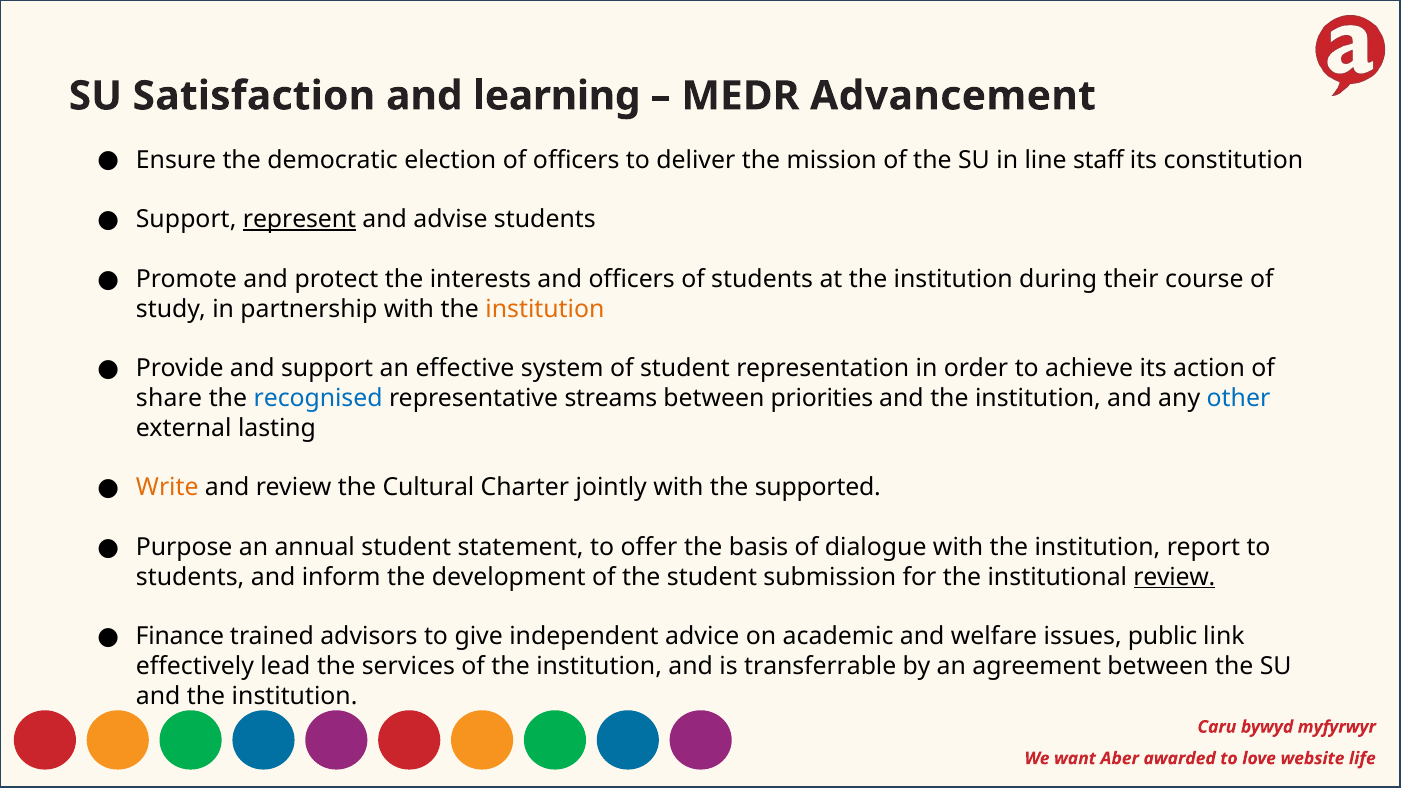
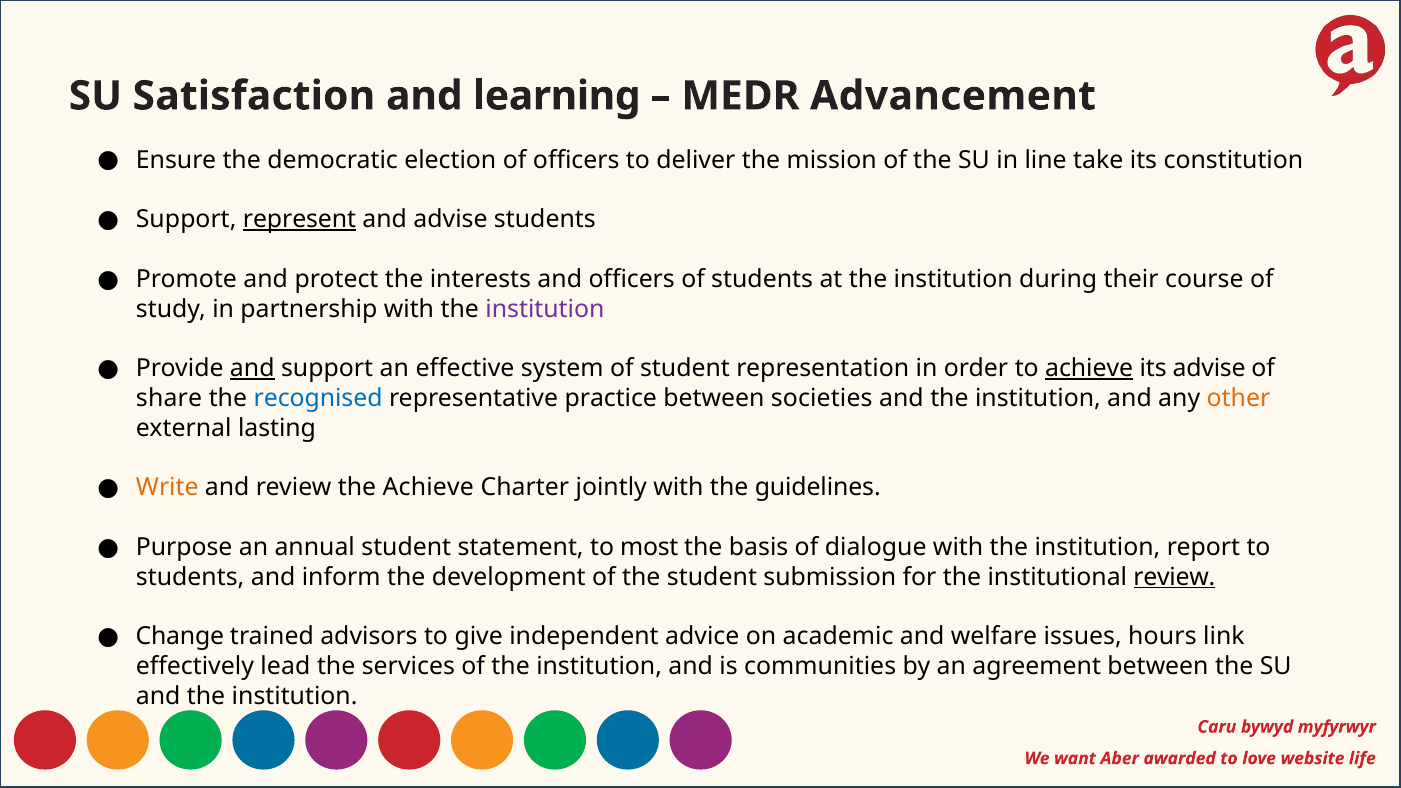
staff: staff -> take (1098, 160)
institution colour: orange -> purple (545, 309)
and underline: none -> present (252, 368)
achieve underline: none -> present (1089, 368)
its action: action -> advise (1209, 368)
streams: streams -> practice (611, 398)
priorities: priorities -> societies (822, 398)
other colour: blue -> orange (1239, 398)
the Cultural: Cultural -> Achieve (428, 488)
supported: supported -> guidelines (818, 488)
offer: offer -> most (649, 547)
Finance: Finance -> Change (180, 637)
public: public -> hours (1162, 637)
transferrable: transferrable -> communities (820, 666)
